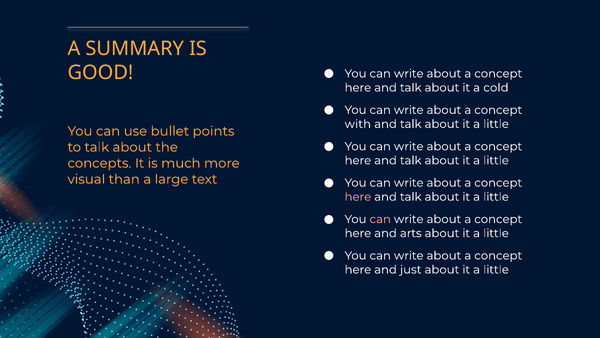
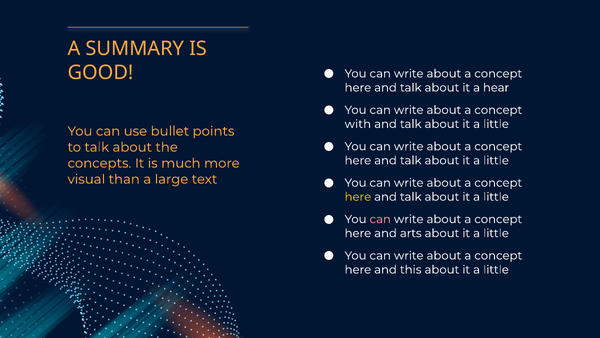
cold: cold -> hear (496, 88)
here colour: pink -> yellow (358, 197)
just: just -> this (411, 269)
